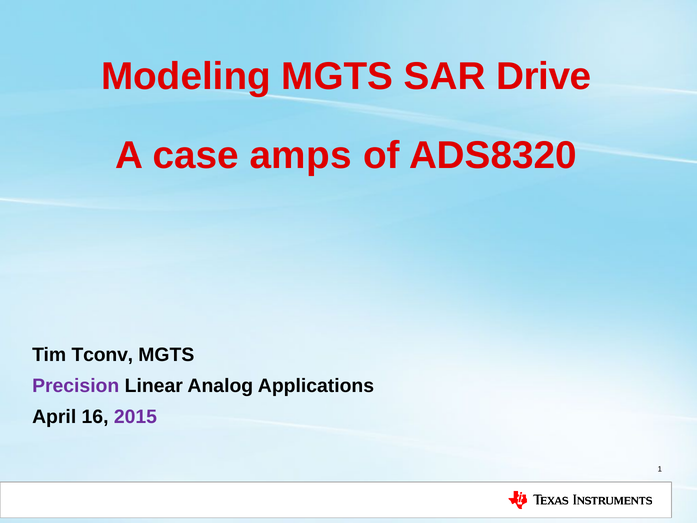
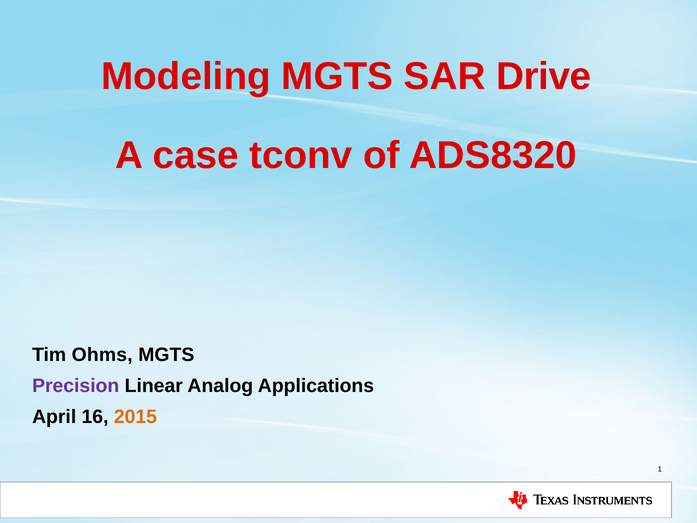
amps: amps -> tconv (301, 155)
Tconv: Tconv -> Ohms (102, 355)
2015 colour: purple -> orange (135, 417)
